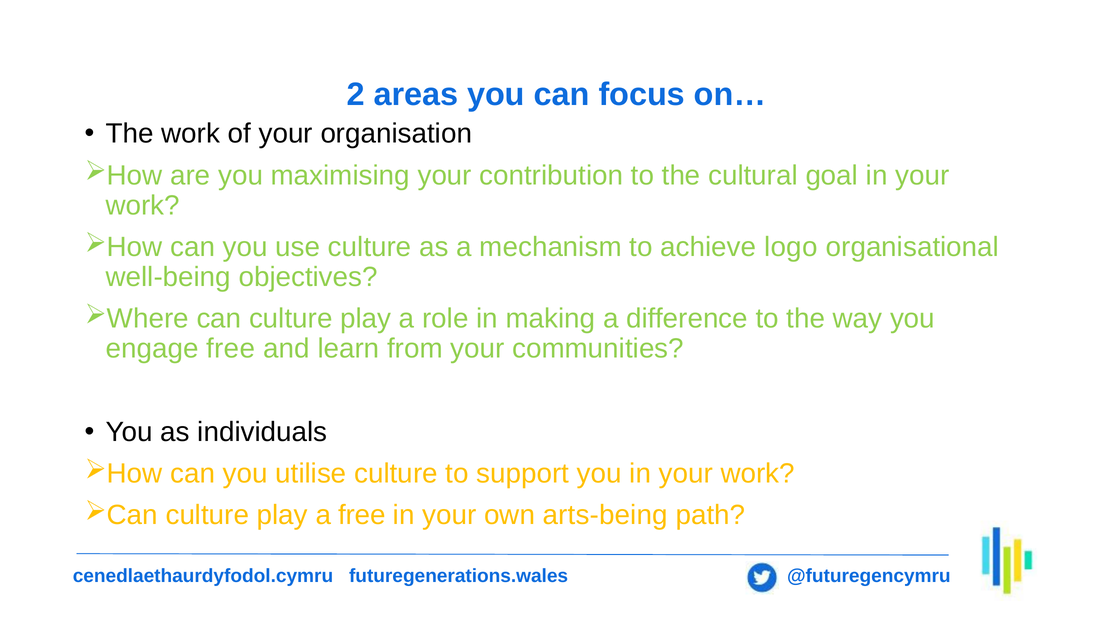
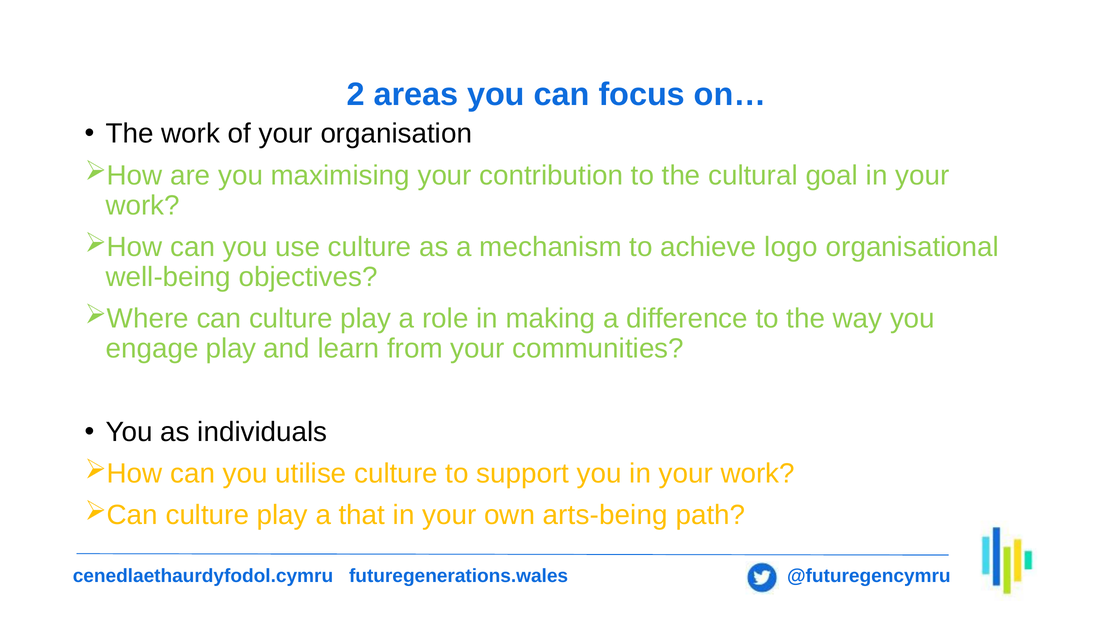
engage free: free -> play (231, 349)
a free: free -> that (362, 515)
